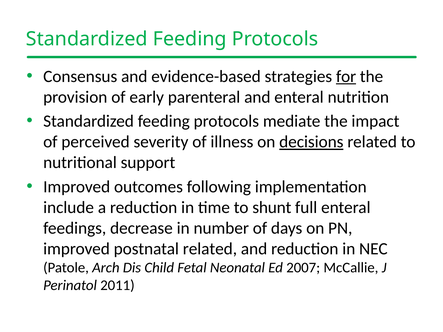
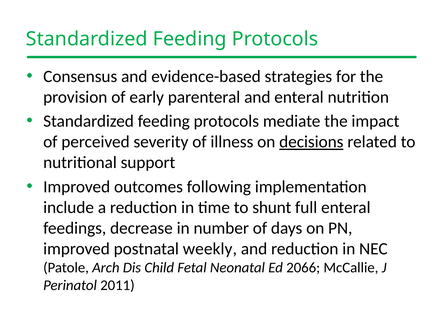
for underline: present -> none (346, 77)
postnatal related: related -> weekly (210, 249)
2007: 2007 -> 2066 (303, 268)
